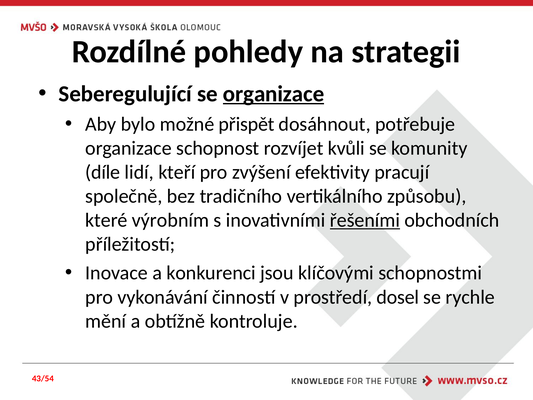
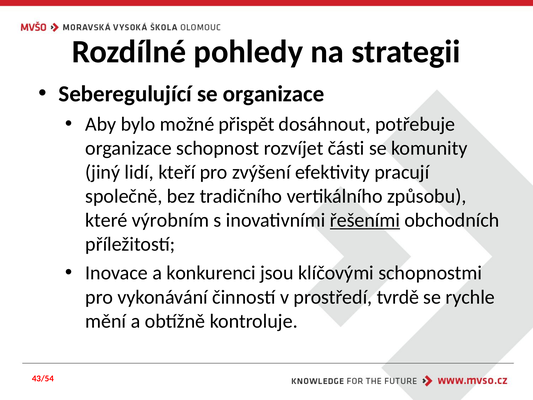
organizace underline: present -> none (274, 94)
kvůli: kvůli -> části (346, 148)
díle: díle -> jiný (103, 172)
dosel: dosel -> tvrdě (398, 297)
